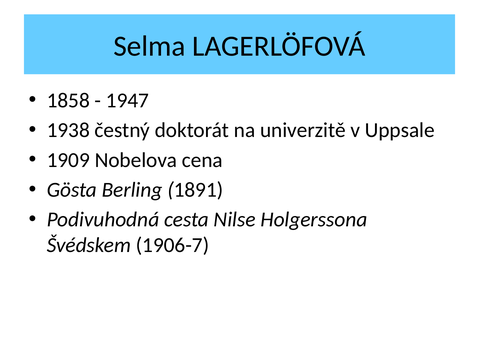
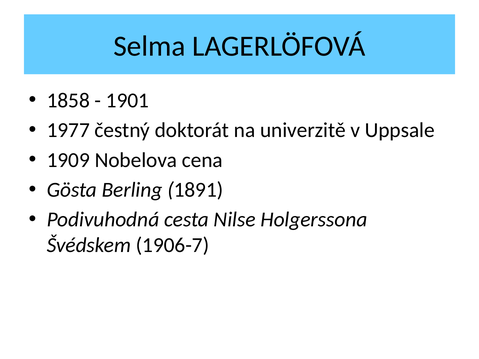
1947: 1947 -> 1901 (128, 100)
1938: 1938 -> 1977 (68, 130)
